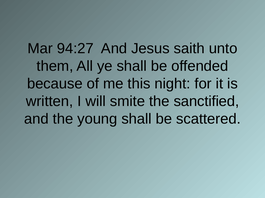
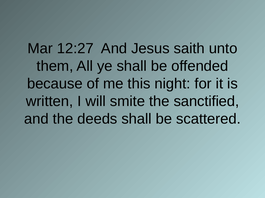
94:27: 94:27 -> 12:27 (75, 49)
young: young -> deeds (97, 119)
